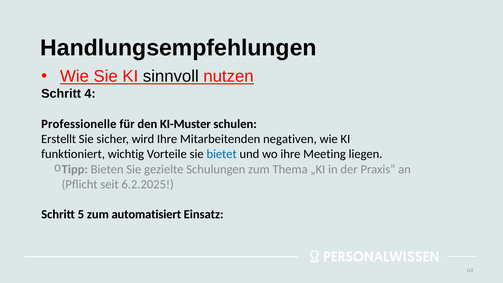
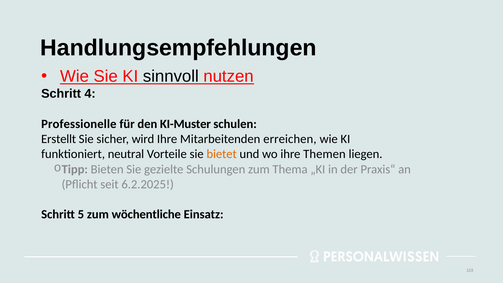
negativen: negativen -> erreichen (290, 139)
wichtig: wichtig -> neutral (126, 154)
bietet colour: blue -> orange (222, 154)
Meeting: Meeting -> Themen (324, 154)
automatisiert: automatisiert -> wöchentliche (146, 214)
